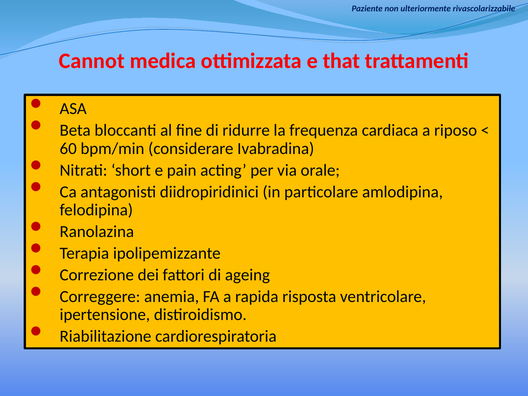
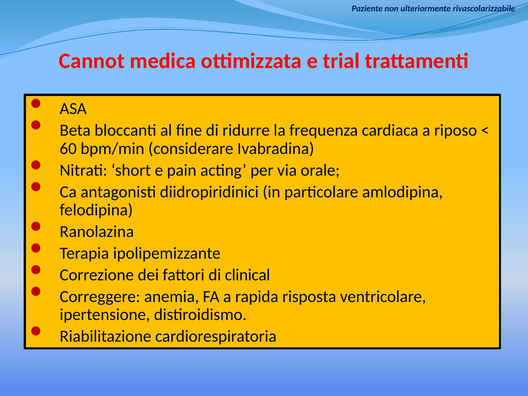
that: that -> trial (341, 61)
ageing: ageing -> clinical (248, 275)
